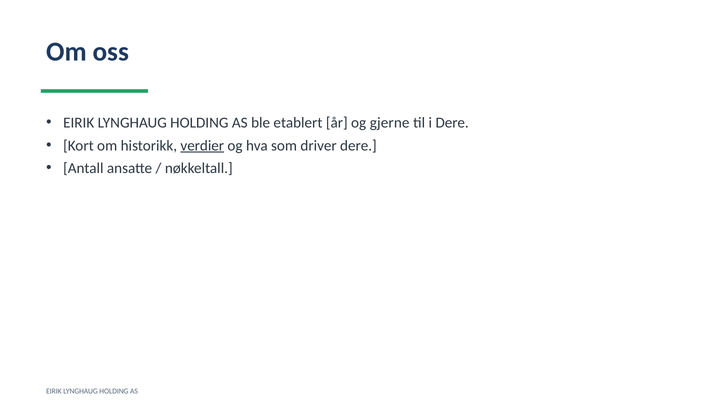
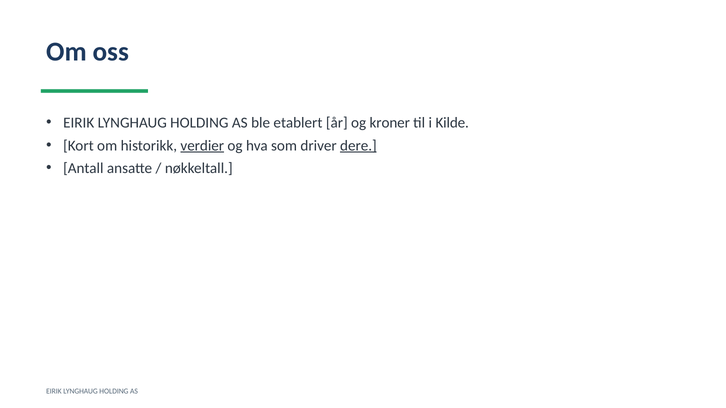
gjerne: gjerne -> kroner (390, 123)
i Dere: Dere -> Kilde (452, 123)
dere underline: none -> present (358, 146)
